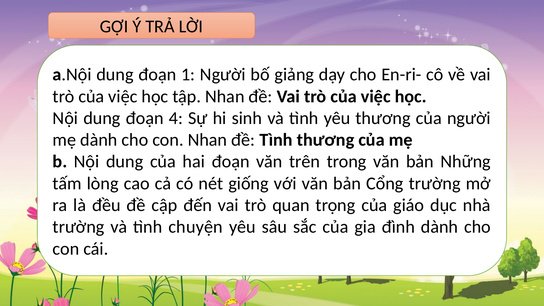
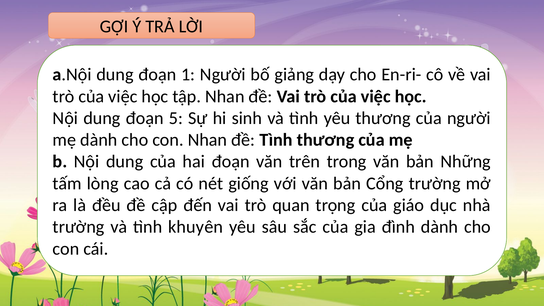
4: 4 -> 5 (176, 118)
chuyện: chuyện -> khuyên (196, 227)
